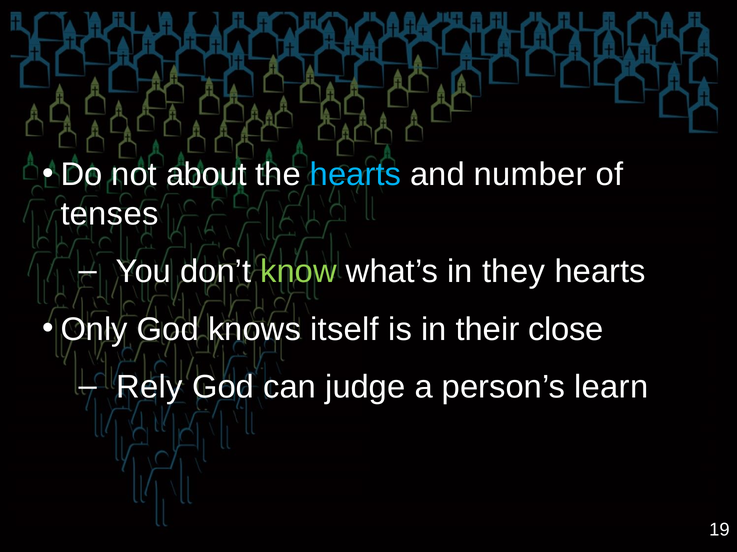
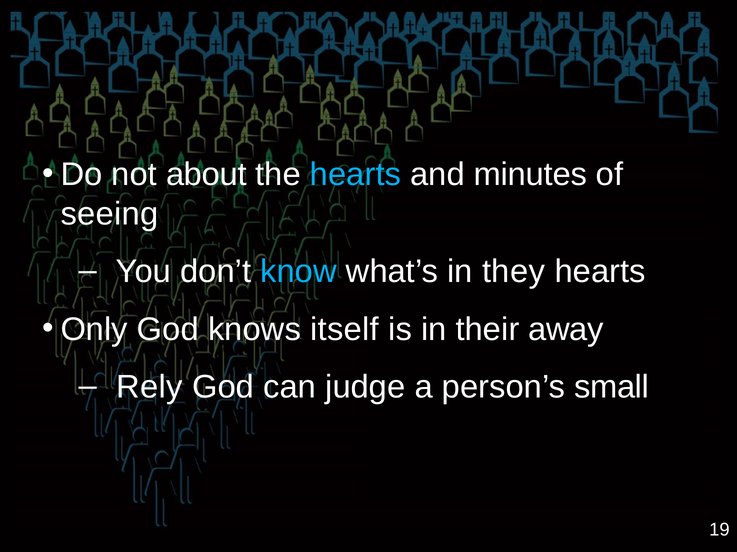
number: number -> minutes (530, 175)
tenses: tenses -> seeing (110, 214)
know colour: light green -> light blue (298, 272)
close: close -> away (566, 330)
learn: learn -> small (612, 387)
